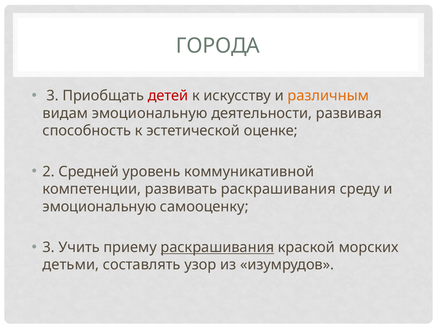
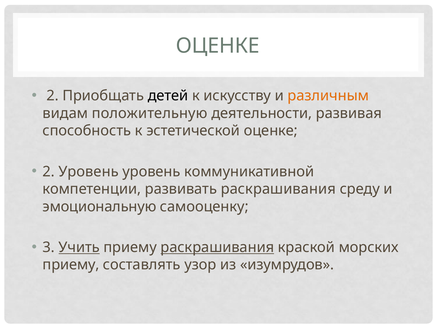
ГОРОДА: ГОРОДА -> ОЦЕНКЕ (218, 46)
3: 3 -> 2 (53, 96)
детей colour: red -> black (168, 96)
видам эмоциональную: эмоциональную -> положительную (150, 113)
2 Средней: Средней -> Уровень (89, 171)
Учить underline: none -> present (79, 247)
детьми: детьми -> приему (71, 265)
